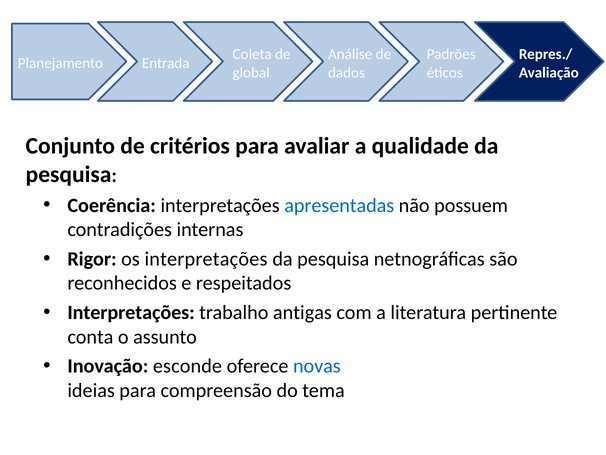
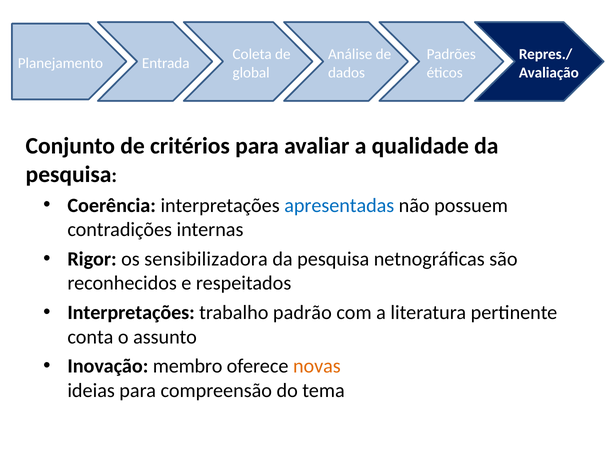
os interpretações: interpretações -> sensibilizadora (206, 259)
antigas: antigas -> padrão (302, 312)
esconde: esconde -> membro (188, 366)
novas colour: blue -> orange (317, 366)
